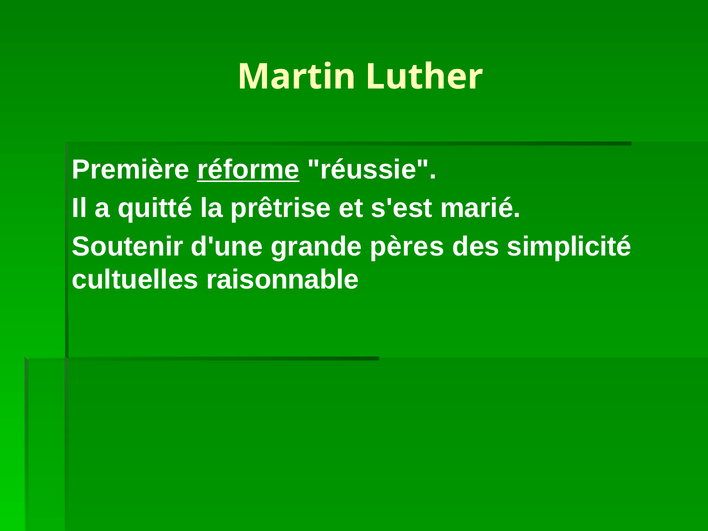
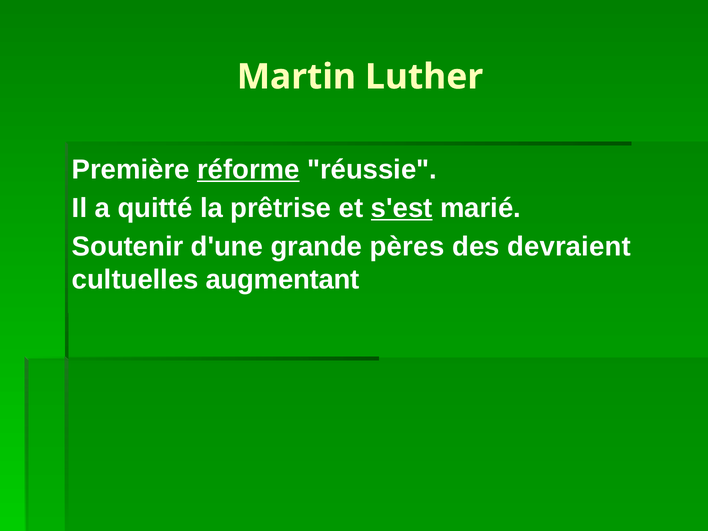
s'est underline: none -> present (402, 208)
simplicité: simplicité -> devraient (569, 247)
raisonnable: raisonnable -> augmentant (283, 280)
